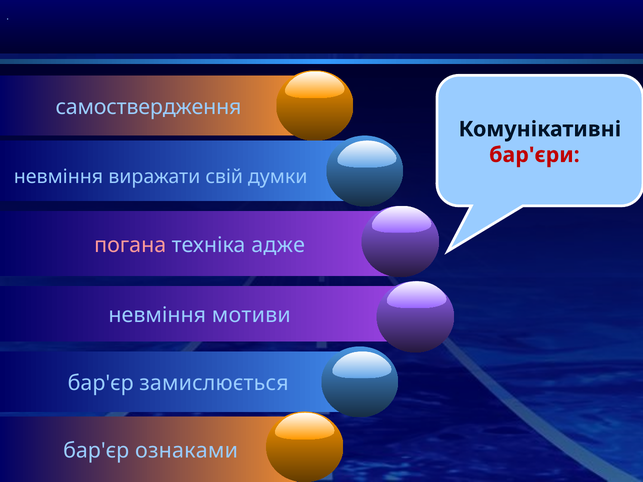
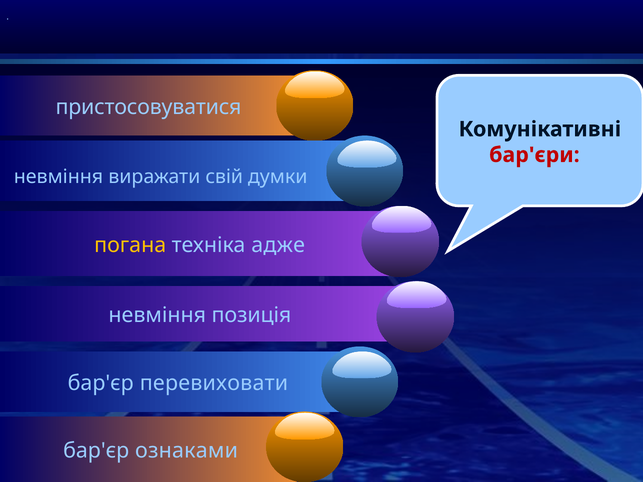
самоствердження: самоствердження -> пристосовуватися (149, 107)
погана colour: pink -> yellow (130, 245)
мотиви: мотиви -> позиція (251, 315)
замислюється: замислюється -> перевиховати (214, 383)
